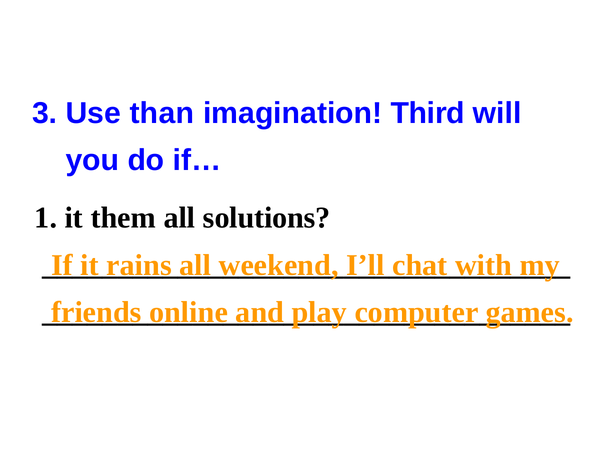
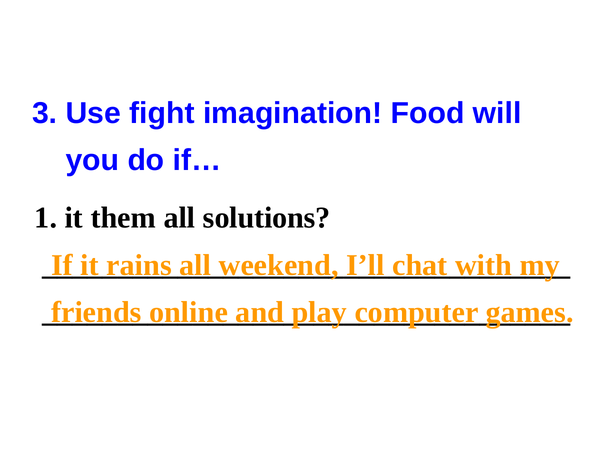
than: than -> fight (162, 113)
Third: Third -> Food (428, 113)
